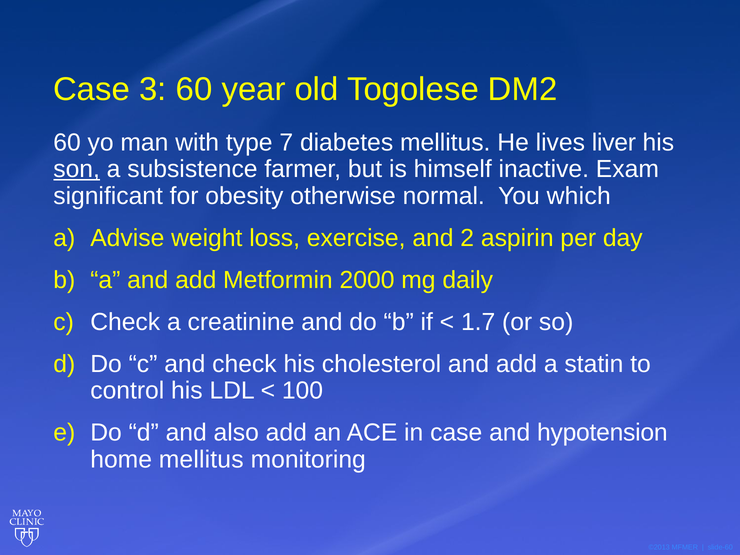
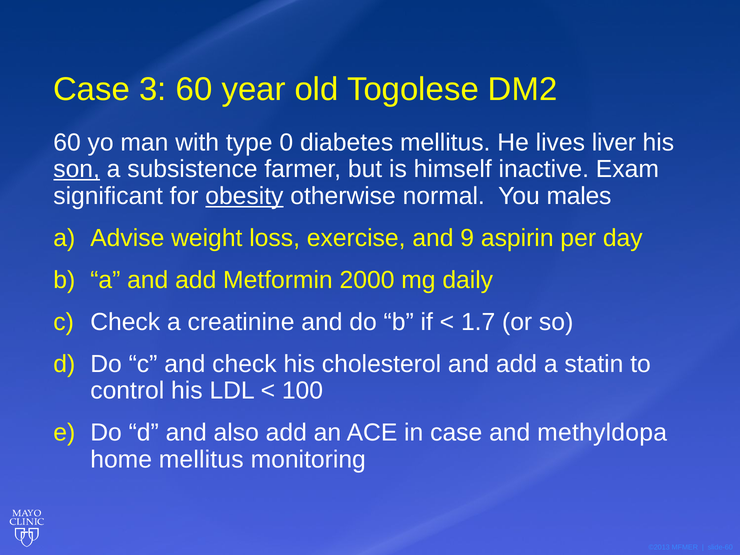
7: 7 -> 0 (286, 143)
obesity underline: none -> present (244, 196)
which: which -> males (579, 196)
2: 2 -> 9 (467, 238)
hypotension: hypotension -> methyldopa (602, 433)
